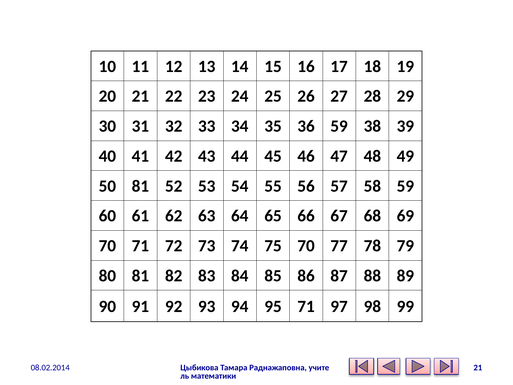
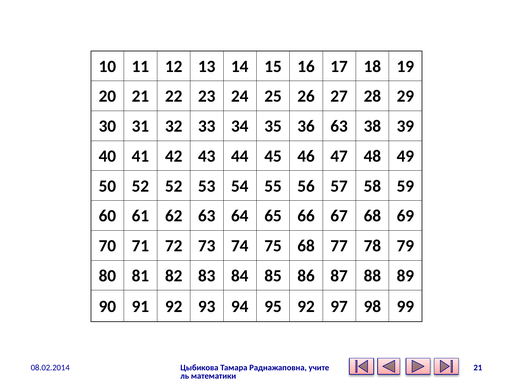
36 59: 59 -> 63 (339, 126)
50 81: 81 -> 52 (141, 186)
75 70: 70 -> 68 (306, 246)
95 71: 71 -> 92 (306, 306)
